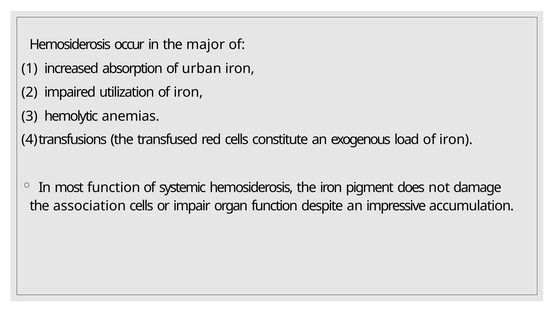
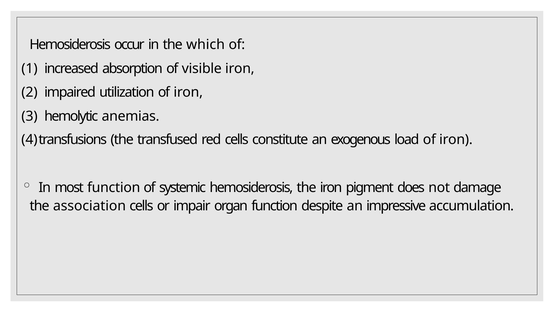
major: major -> which (206, 45)
urban: urban -> visible (202, 68)
